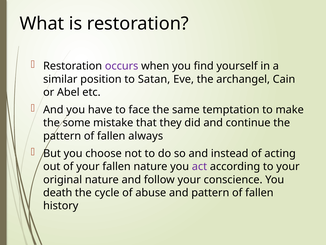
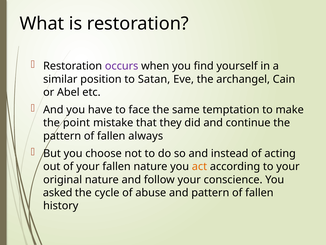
some: some -> point (76, 123)
act colour: purple -> orange (199, 166)
death: death -> asked (58, 192)
